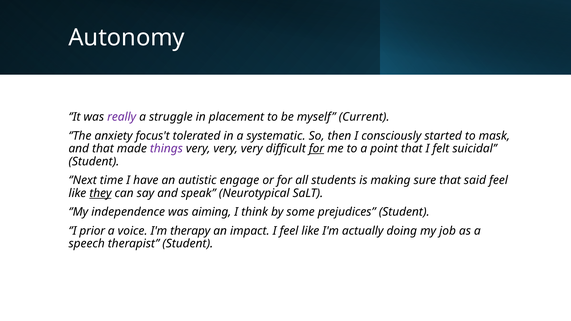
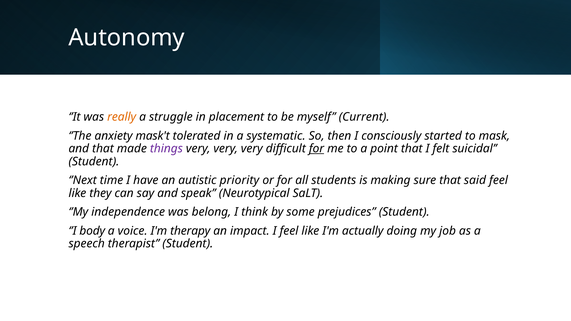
really colour: purple -> orange (122, 117)
focus't: focus't -> mask't (153, 136)
engage: engage -> priority (239, 180)
they underline: present -> none (100, 193)
aiming: aiming -> belong (211, 212)
prior: prior -> body (92, 231)
